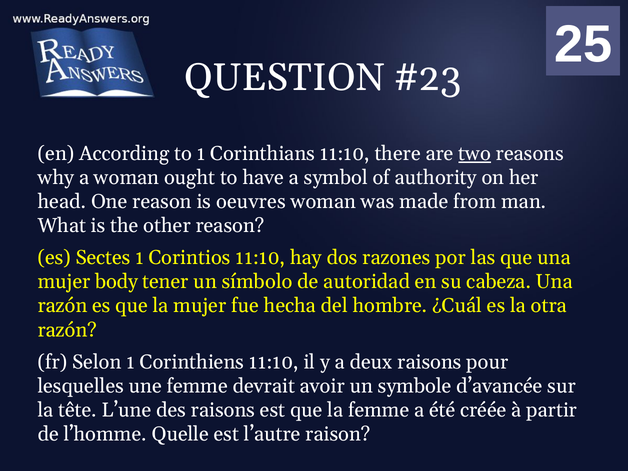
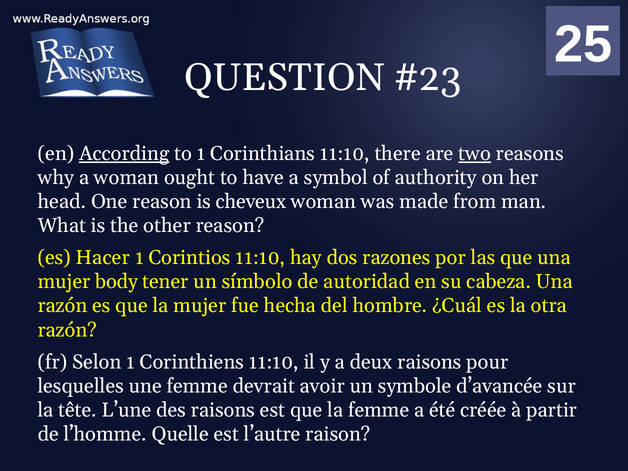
According underline: none -> present (124, 154)
oeuvres: oeuvres -> cheveux (251, 202)
Sectes: Sectes -> Hacer (103, 258)
